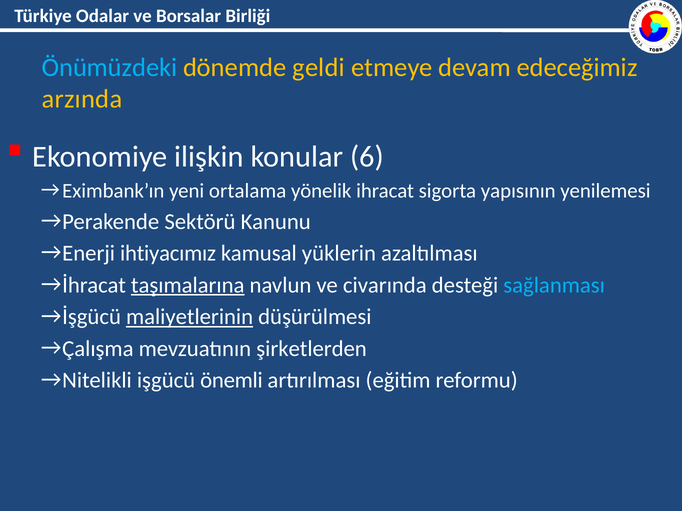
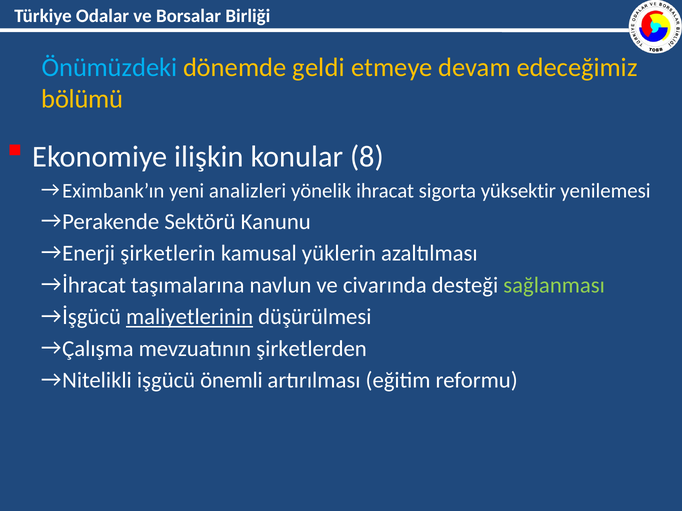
arzında: arzında -> bölümü (82, 99)
6: 6 -> 8 (367, 157)
ortalama: ortalama -> analizleri (248, 191)
yapısının: yapısının -> yüksektir (518, 191)
ihtiyacımız: ihtiyacımız -> şirketlerin (168, 254)
taşımalarına underline: present -> none (188, 285)
sağlanması colour: light blue -> light green (554, 285)
